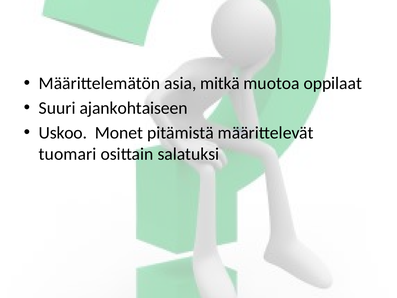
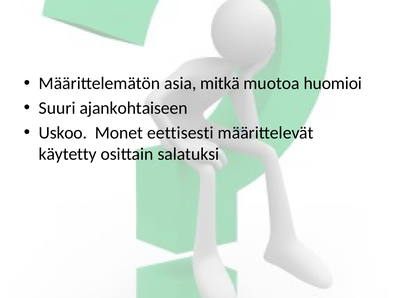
oppilaat: oppilaat -> huomioi (333, 83)
pitämistä: pitämistä -> eettisesti (180, 133)
tuomari: tuomari -> käytetty (68, 154)
